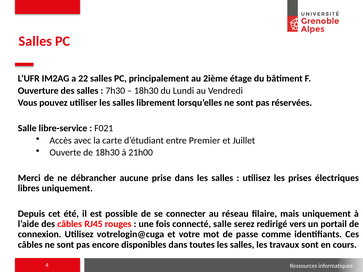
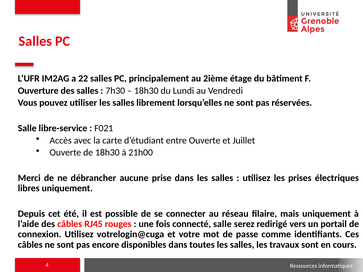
entre Premier: Premier -> Ouverte (205, 140)
